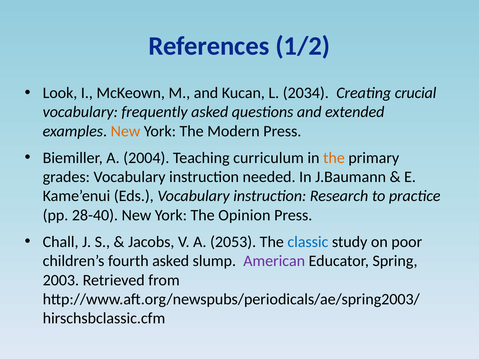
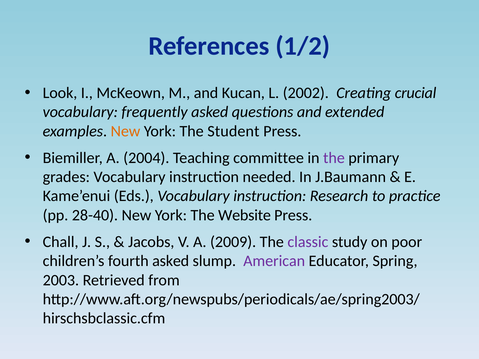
2034: 2034 -> 2002 (306, 93)
Modern: Modern -> Student (233, 131)
curriculum: curriculum -> committee (269, 158)
the colour: orange -> purple (334, 158)
Opinion: Opinion -> Website (245, 215)
2053: 2053 -> 2009 (233, 242)
classic colour: blue -> purple (308, 242)
